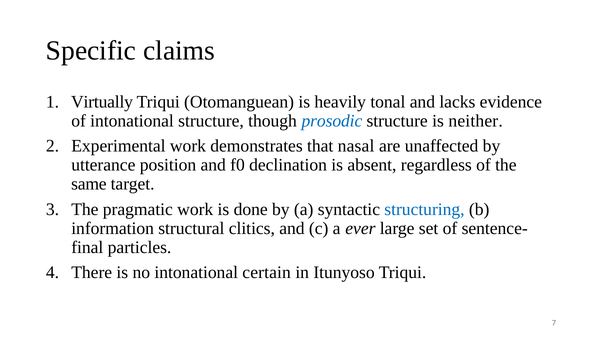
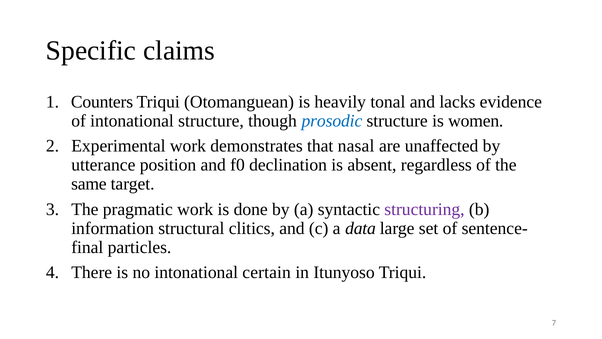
Virtually: Virtually -> Counters (102, 102)
neither: neither -> women (476, 121)
structuring colour: blue -> purple (424, 209)
ever: ever -> data (360, 228)
